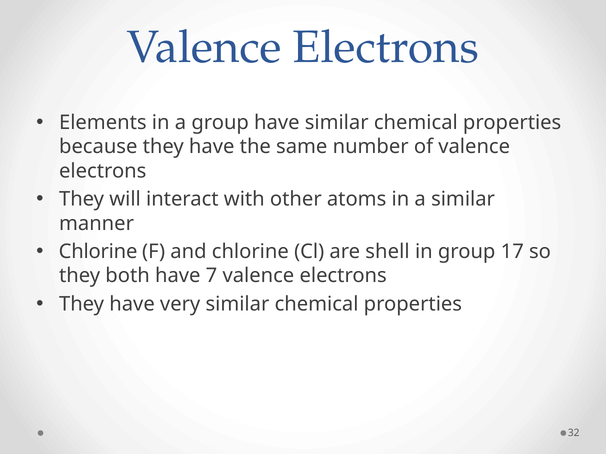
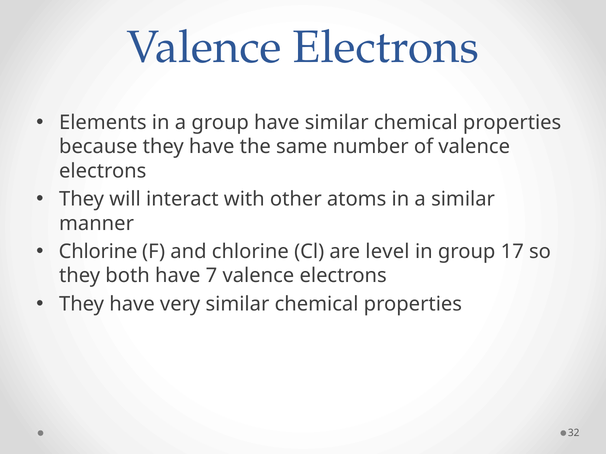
shell: shell -> level (387, 252)
